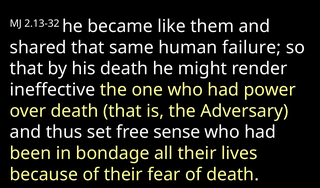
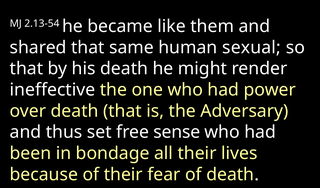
2.13-32: 2.13-32 -> 2.13-54 (42, 23)
failure: failure -> sexual (252, 47)
